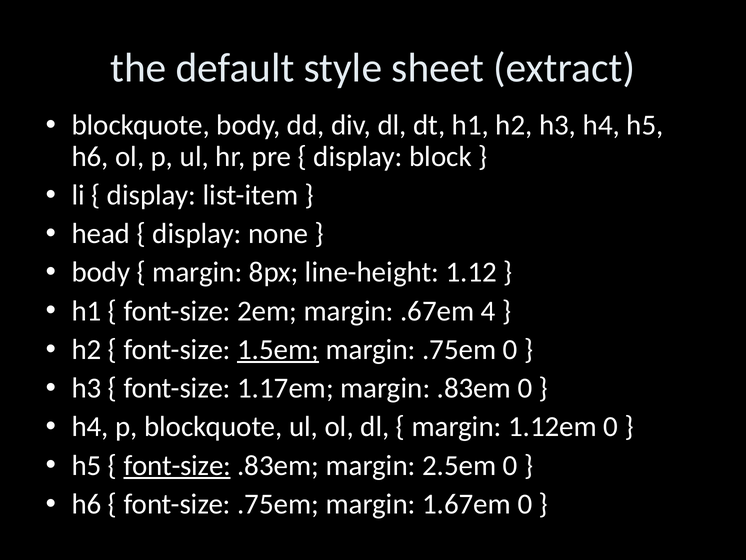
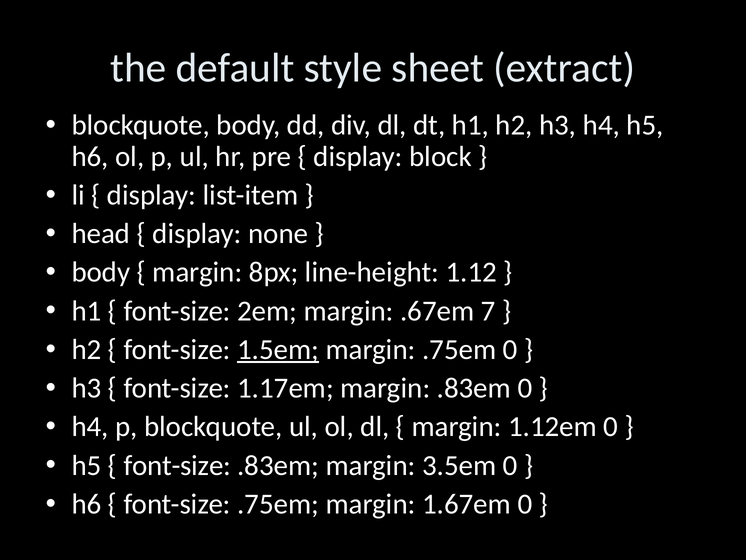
4: 4 -> 7 (488, 311)
font-size underline: present -> none (177, 465)
2.5em: 2.5em -> 3.5em (459, 465)
